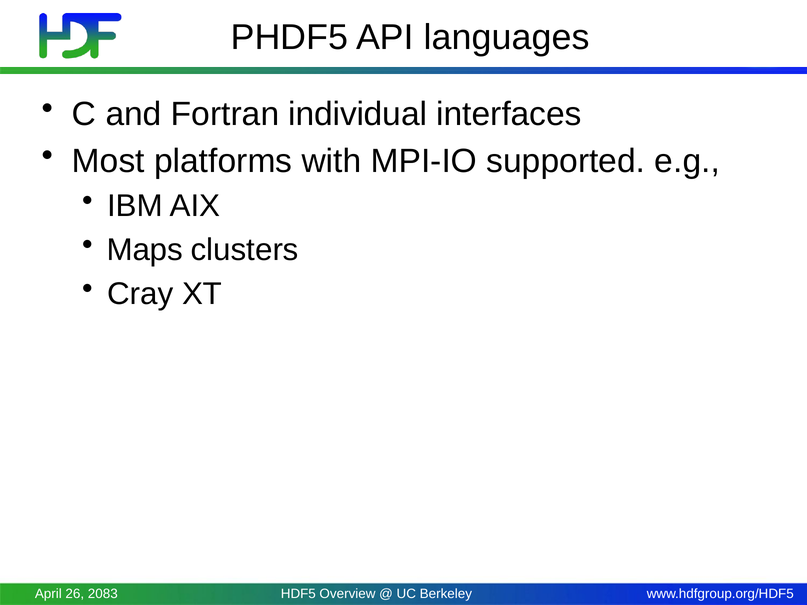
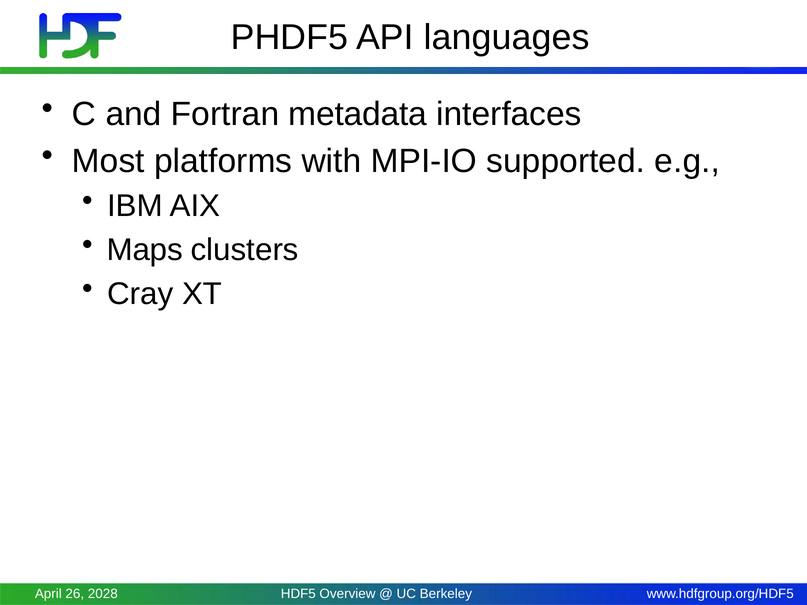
individual: individual -> metadata (358, 114)
2083: 2083 -> 2028 (103, 594)
